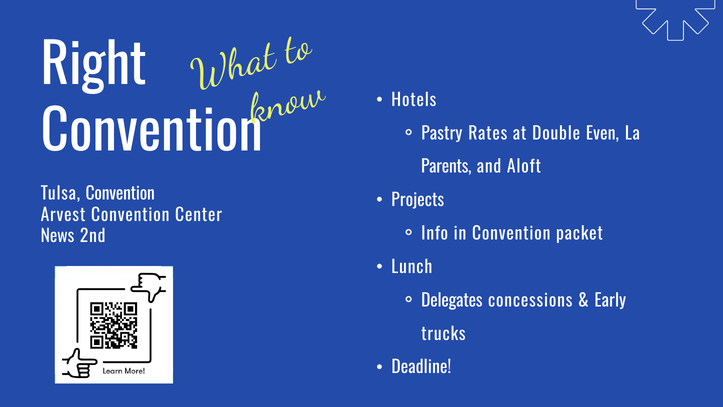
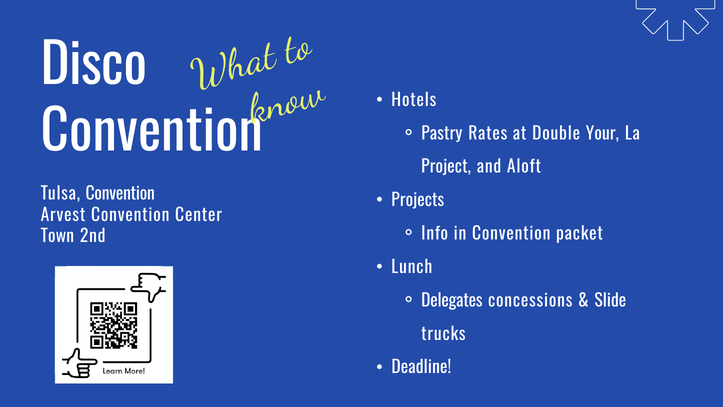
Right: Right -> Disco (94, 66)
Even: Even -> Your (602, 134)
Parents: Parents -> Project (446, 167)
News: News -> Town (57, 236)
Early: Early -> Slide (610, 301)
